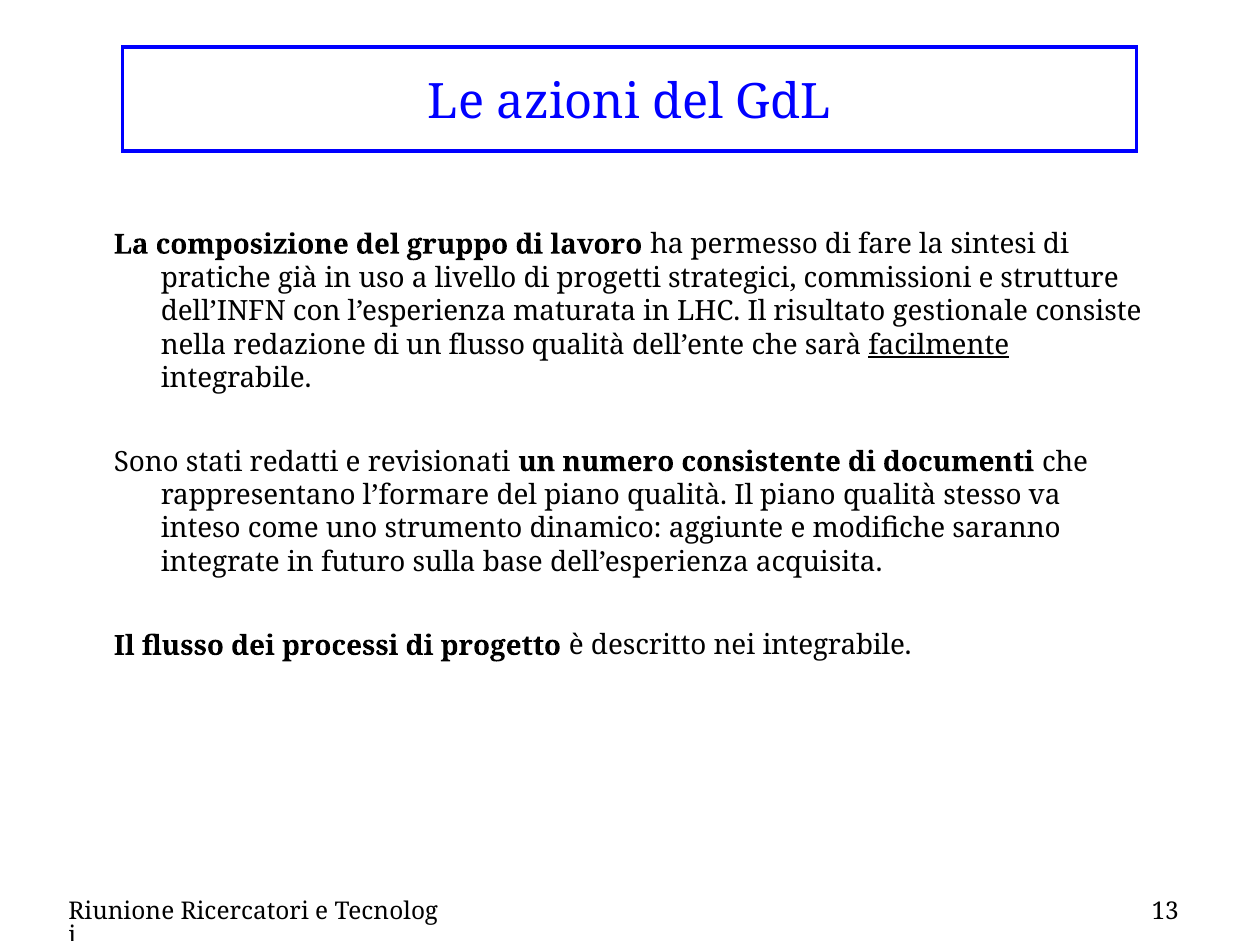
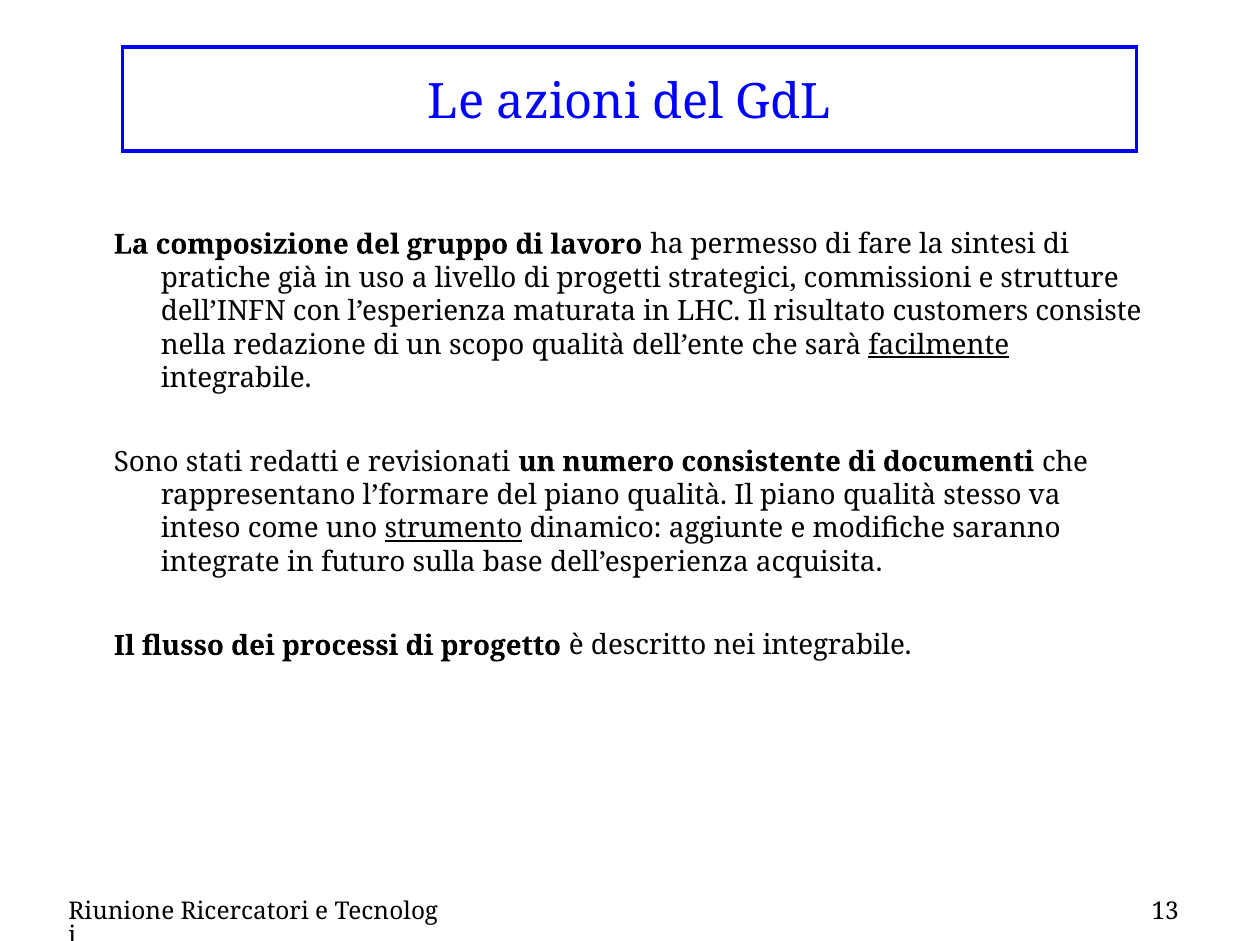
gestionale: gestionale -> customers (960, 311)
un flusso: flusso -> scopo (487, 345)
strumento underline: none -> present (454, 528)
